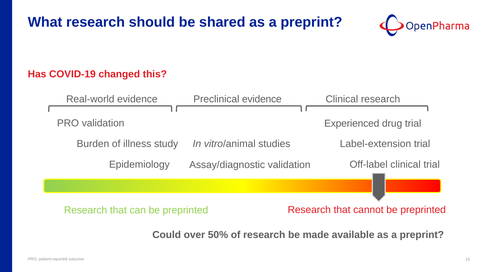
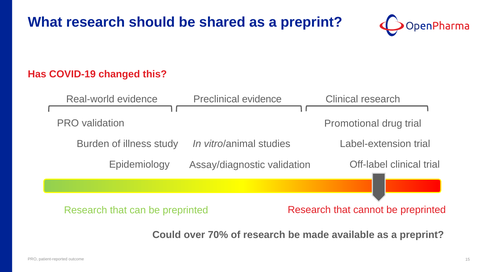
Experienced: Experienced -> Promotional (352, 123)
50%: 50% -> 70% (218, 235)
